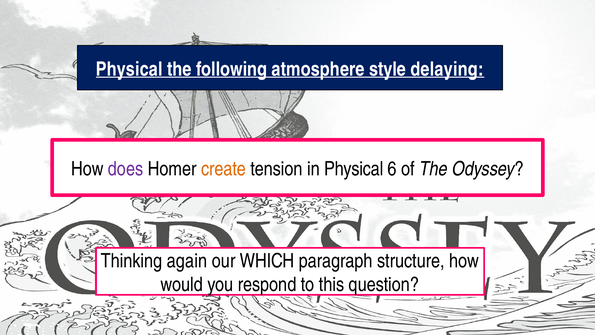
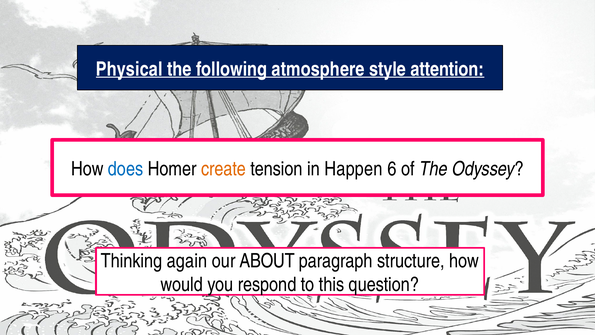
delaying: delaying -> attention (447, 69)
does colour: purple -> blue (126, 169)
in Physical: Physical -> Happen (354, 169)
WHICH: WHICH -> ABOUT (267, 261)
